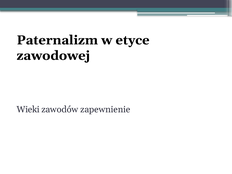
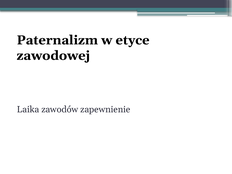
Wieki: Wieki -> Laika (28, 109)
